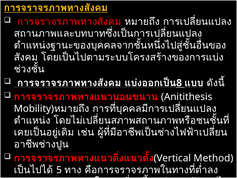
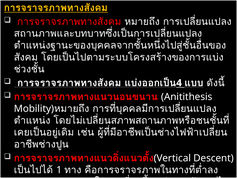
8: 8 -> 4 (179, 83)
Method: Method -> Descent (214, 158)
5: 5 -> 1 (59, 170)
